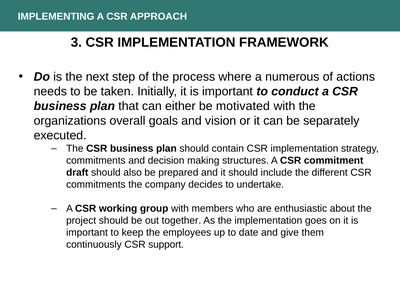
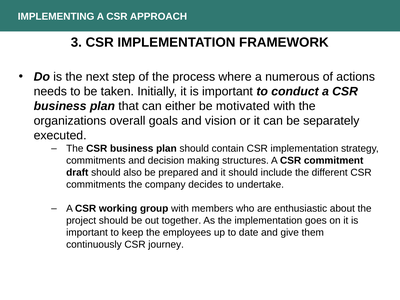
support: support -> journey (166, 245)
